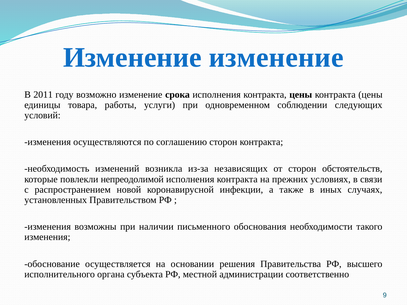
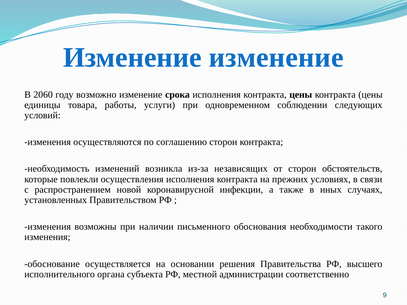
2011: 2011 -> 2060 (43, 95)
непреодолимой: непреодолимой -> осуществления (132, 179)
